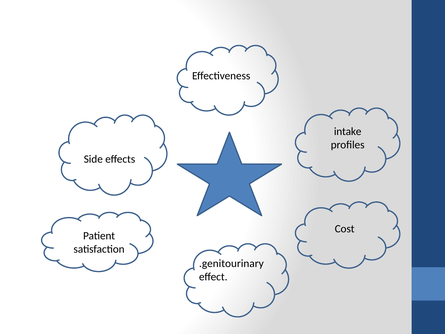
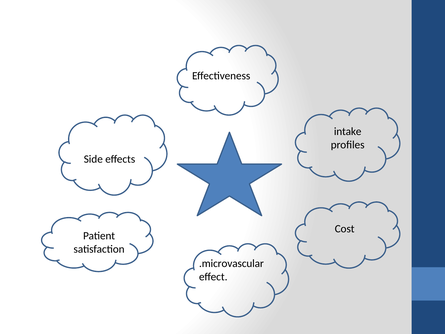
.genitourinary: .genitourinary -> .microvascular (231, 263)
